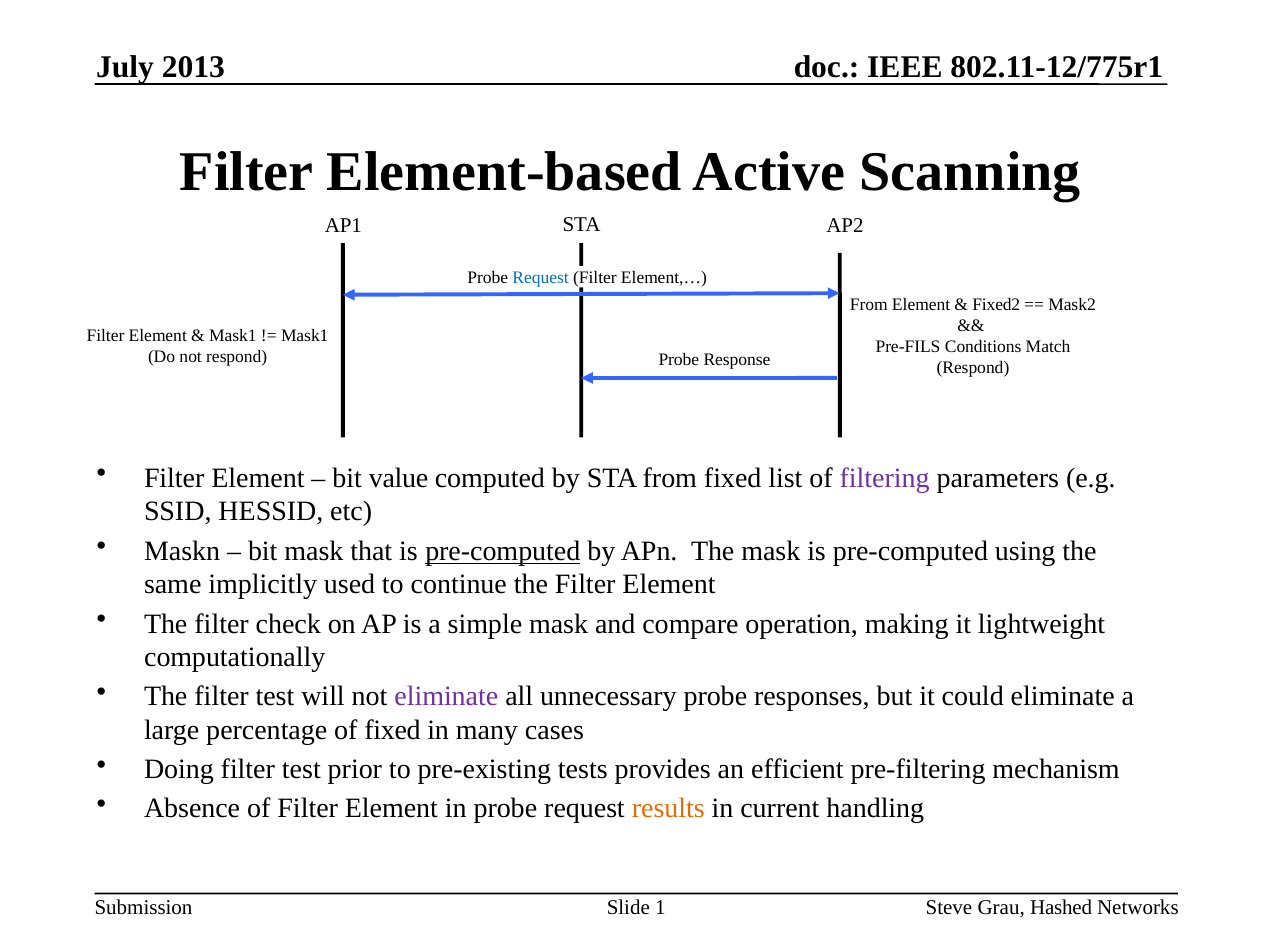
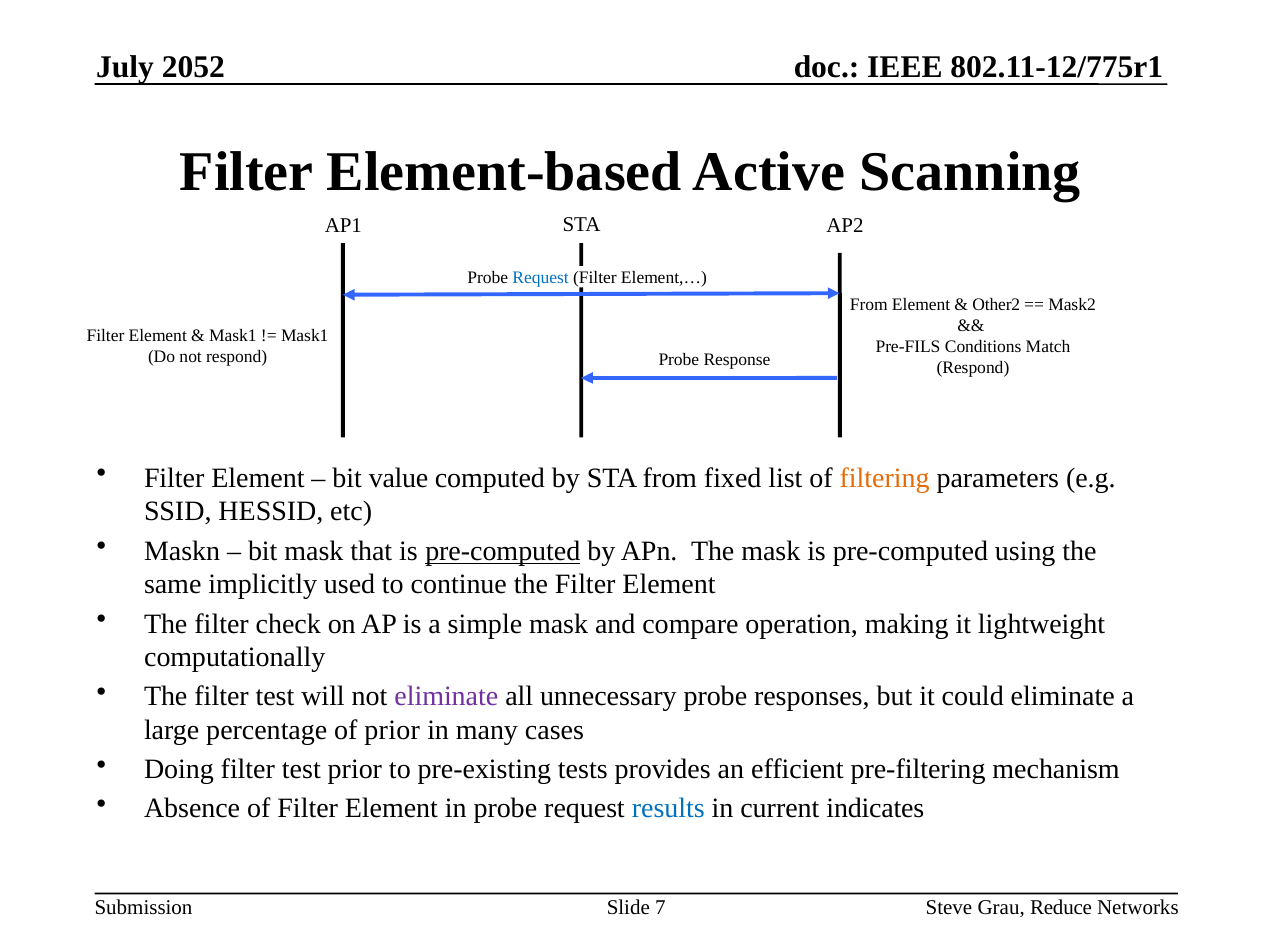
2013: 2013 -> 2052 (193, 67)
Fixed2: Fixed2 -> Other2 (996, 305)
filtering colour: purple -> orange (885, 478)
of fixed: fixed -> prior (392, 731)
results colour: orange -> blue (668, 809)
handling: handling -> indicates (875, 809)
1: 1 -> 7 (660, 908)
Hashed: Hashed -> Reduce (1061, 908)
